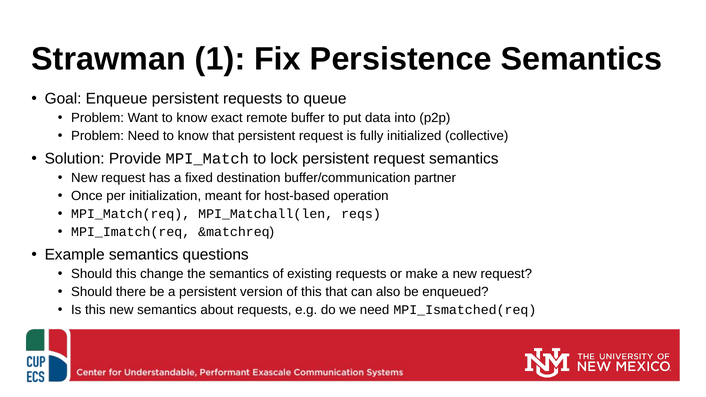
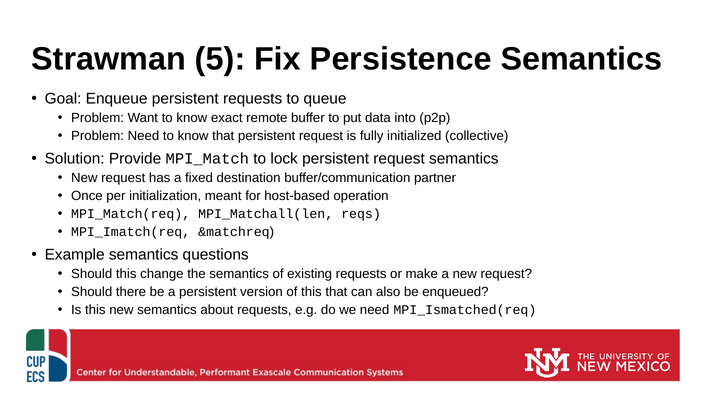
1: 1 -> 5 (220, 59)
